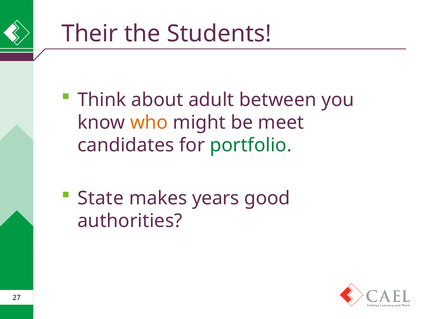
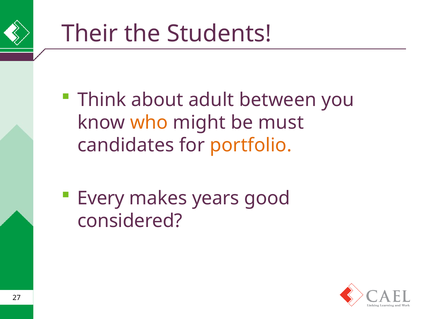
meet: meet -> must (281, 123)
portfolio colour: green -> orange (251, 145)
State: State -> Every (101, 199)
authorities: authorities -> considered (130, 221)
